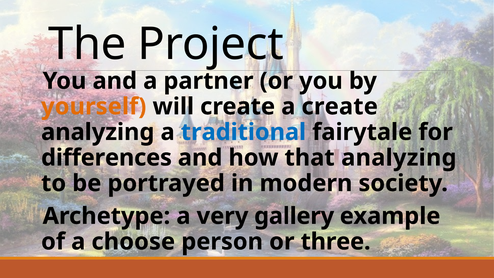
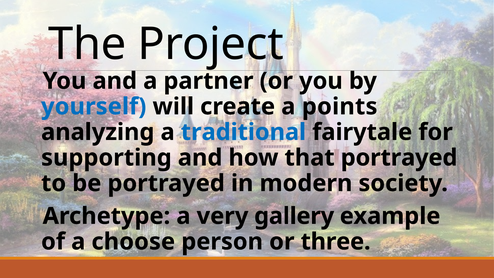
yourself colour: orange -> blue (94, 107)
a create: create -> points (340, 107)
differences: differences -> supporting (106, 158)
that analyzing: analyzing -> portrayed (399, 158)
